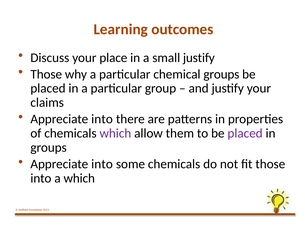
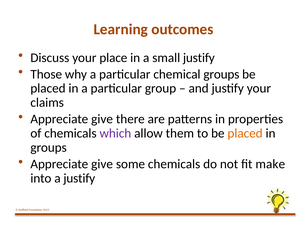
into: into -> give (102, 119)
placed colour: purple -> orange (245, 133)
into: into -> give (102, 164)
fit those: those -> make (270, 164)
a which: which -> justify (79, 178)
